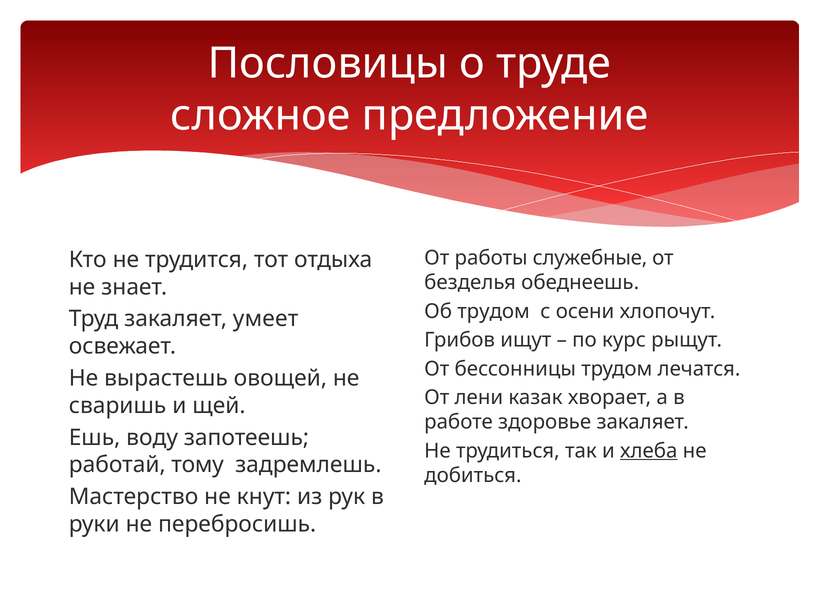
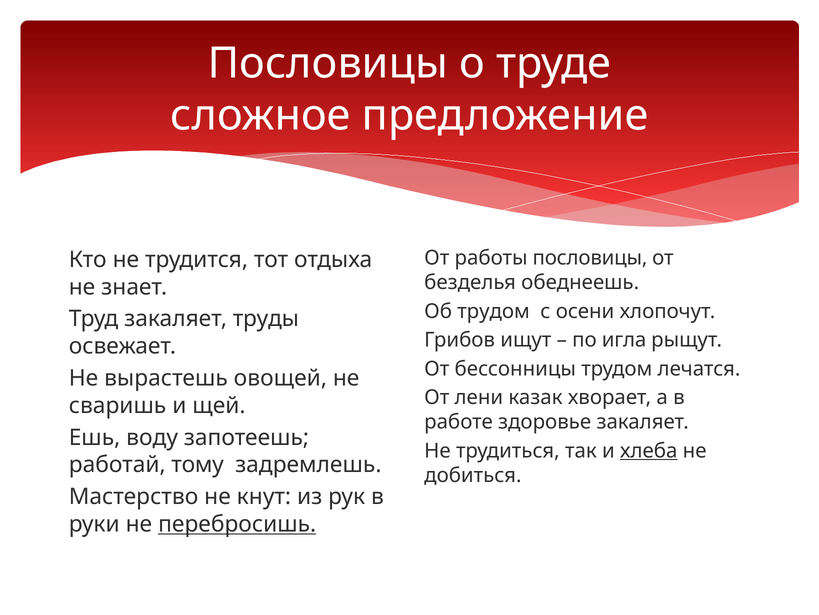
работы служебные: служебные -> пословицы (590, 258)
умеет: умеет -> труды (266, 319)
курс: курс -> игла (624, 340)
перебросишь underline: none -> present (237, 524)
